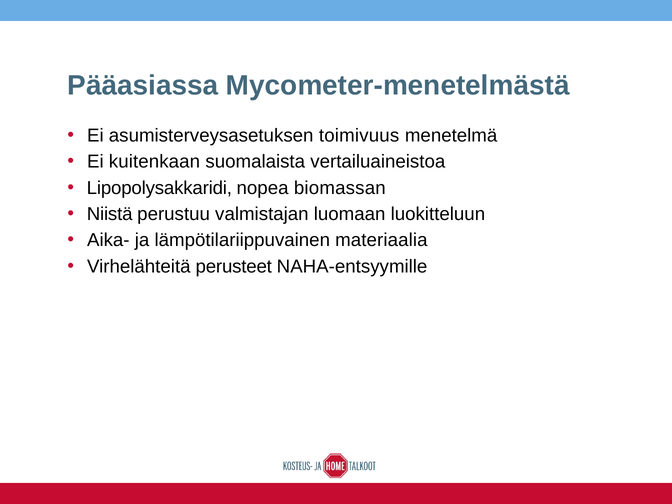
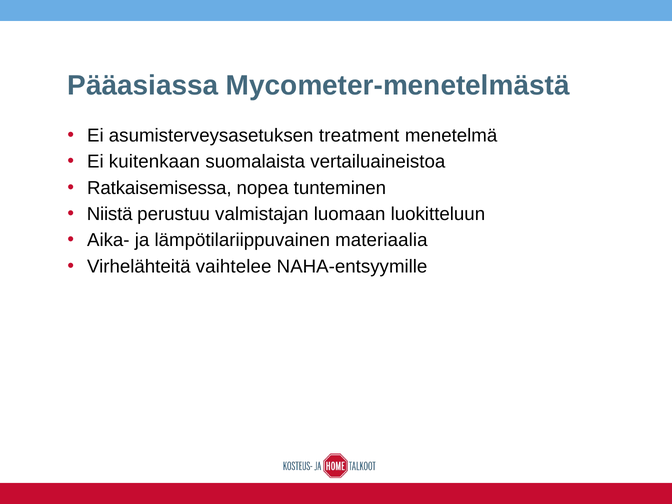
toimivuus: toimivuus -> treatment (359, 136)
Lipopolysakkaridi: Lipopolysakkaridi -> Ratkaisemisessa (159, 188)
biomassan: biomassan -> tunteminen (340, 188)
perusteet: perusteet -> vaihtelee (234, 266)
